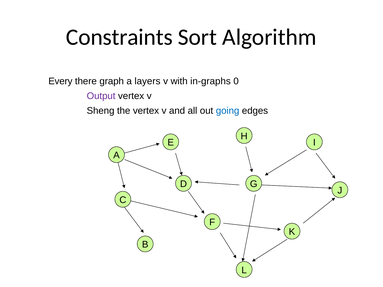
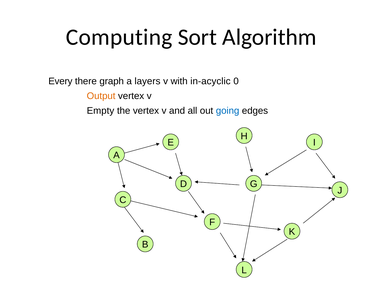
Constraints: Constraints -> Computing (119, 37)
in-graphs: in-graphs -> in-acyclic (210, 81)
Output colour: purple -> orange (101, 96)
Sheng: Sheng -> Empty (101, 111)
